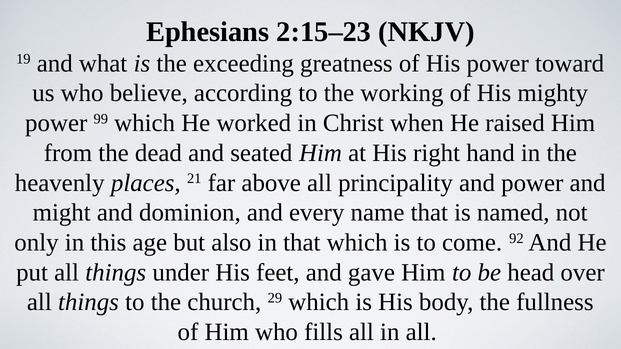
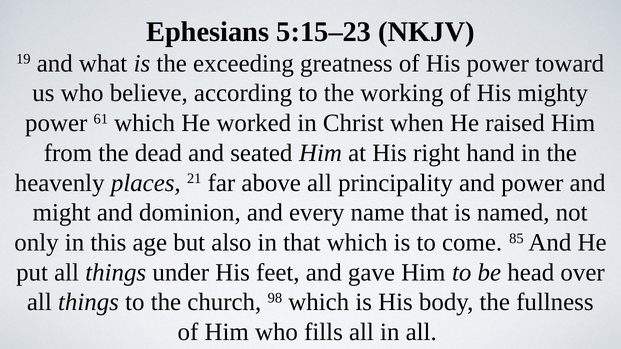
2:15–23: 2:15–23 -> 5:15–23 (324, 32)
99: 99 -> 61 (101, 119)
92: 92 -> 85 (516, 238)
29: 29 -> 98 (275, 298)
